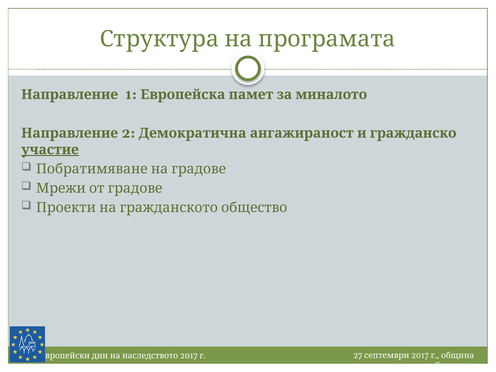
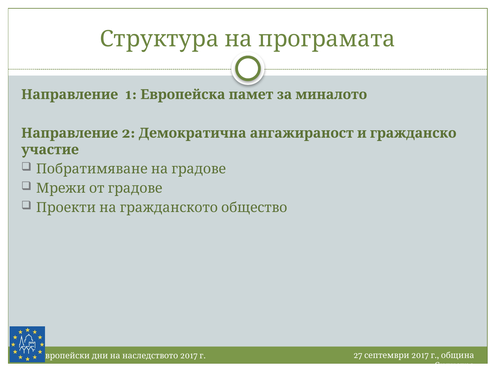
участие underline: present -> none (50, 150)
